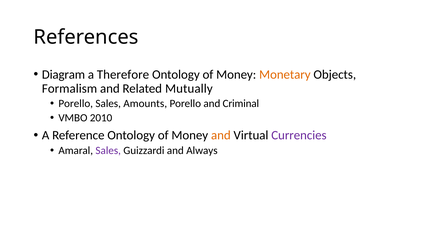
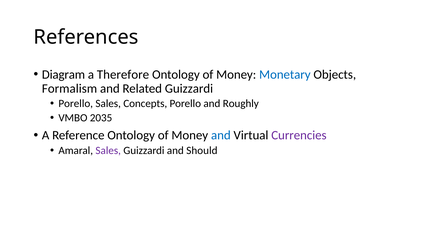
Monetary colour: orange -> blue (285, 75)
Related Mutually: Mutually -> Guizzardi (189, 88)
Amounts: Amounts -> Concepts (145, 104)
Criminal: Criminal -> Roughly (241, 104)
2010: 2010 -> 2035 (101, 118)
and colour: orange -> blue (221, 135)
Always: Always -> Should (202, 151)
